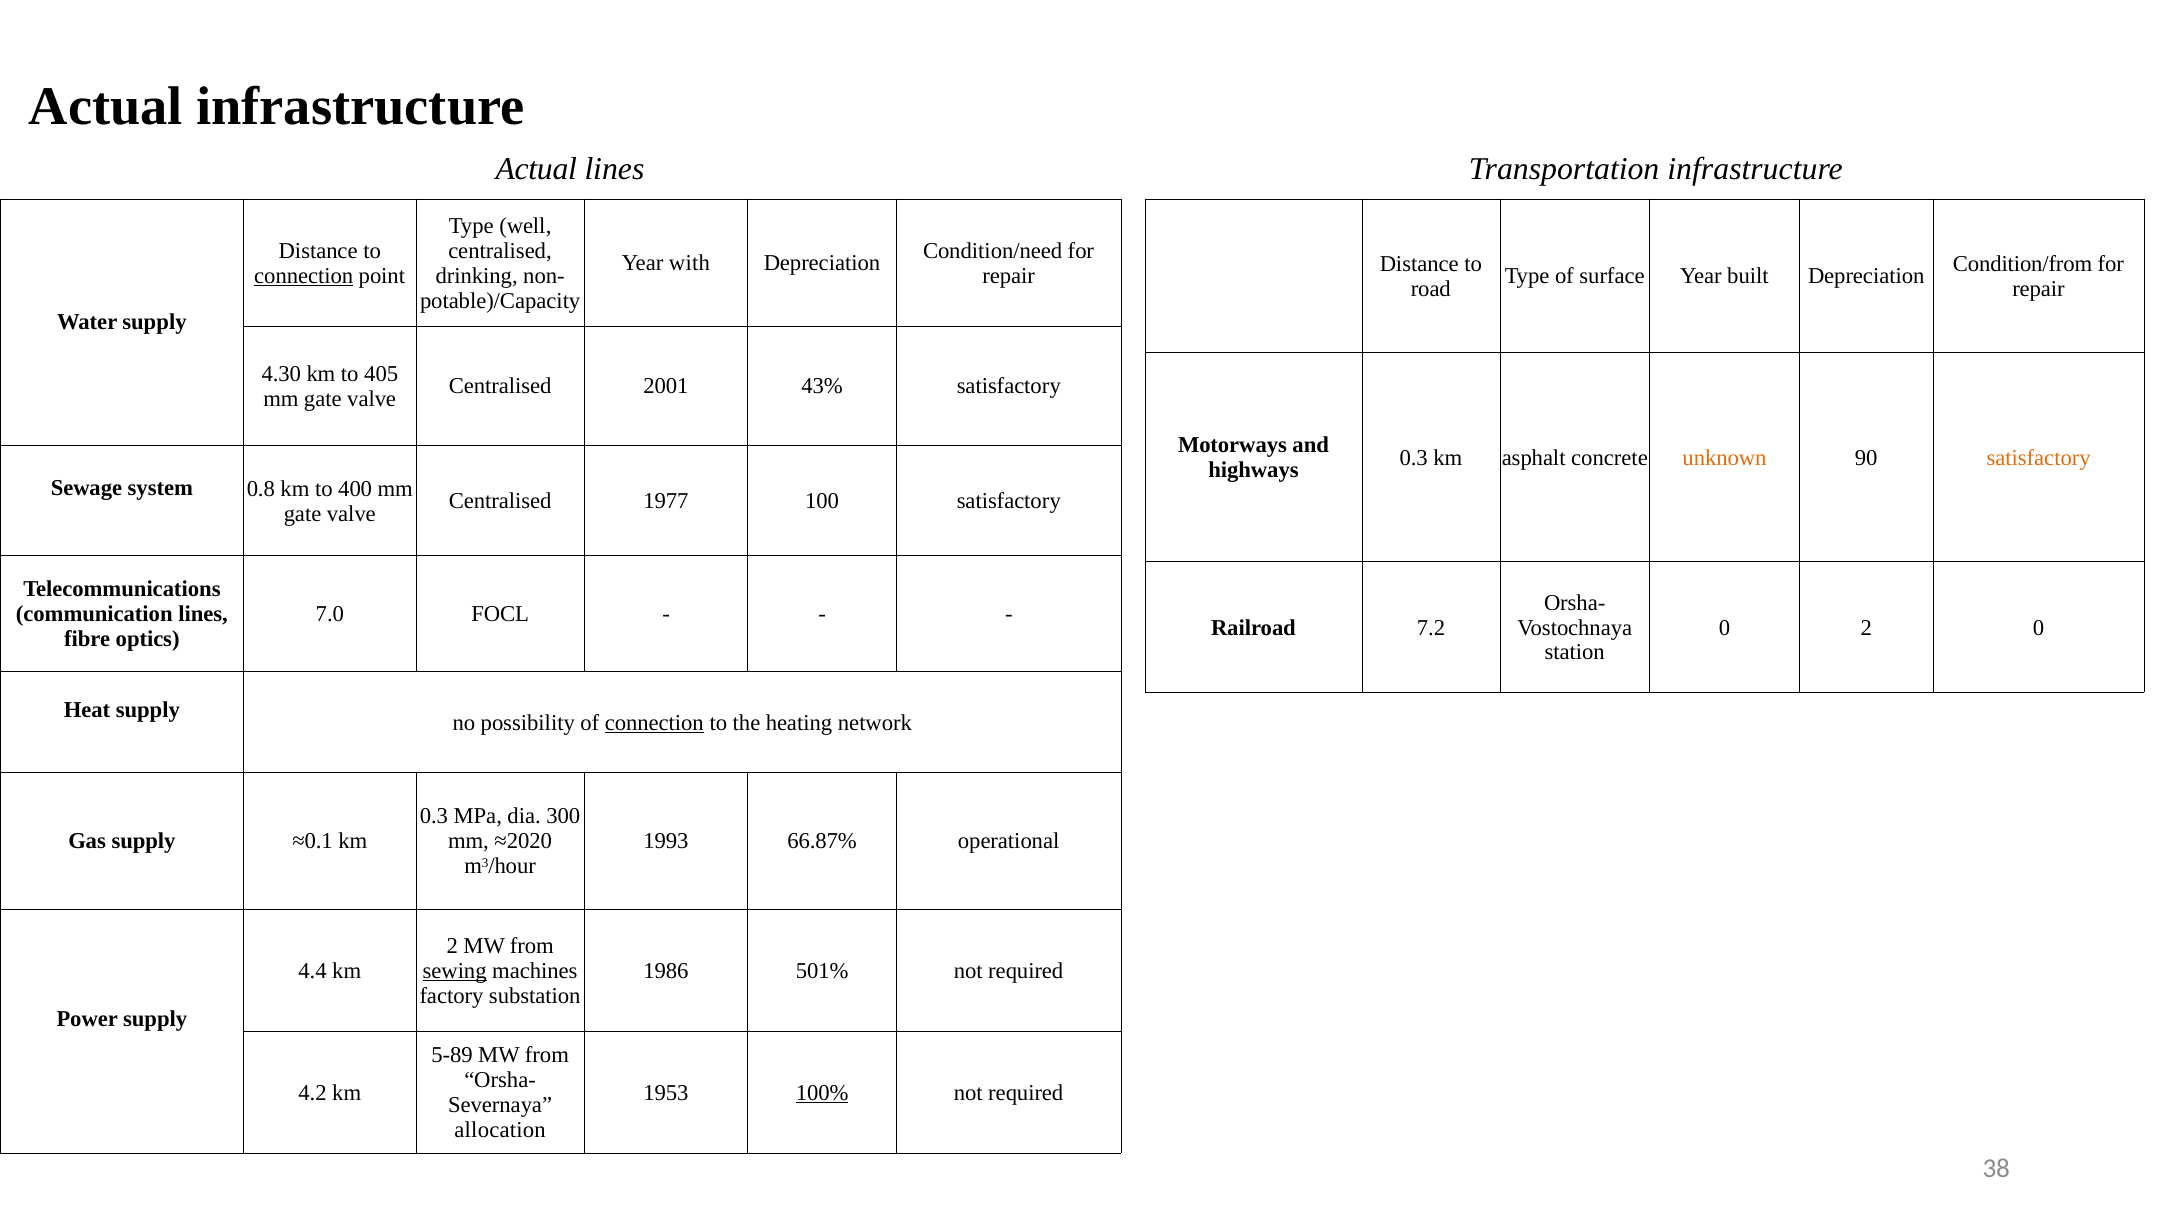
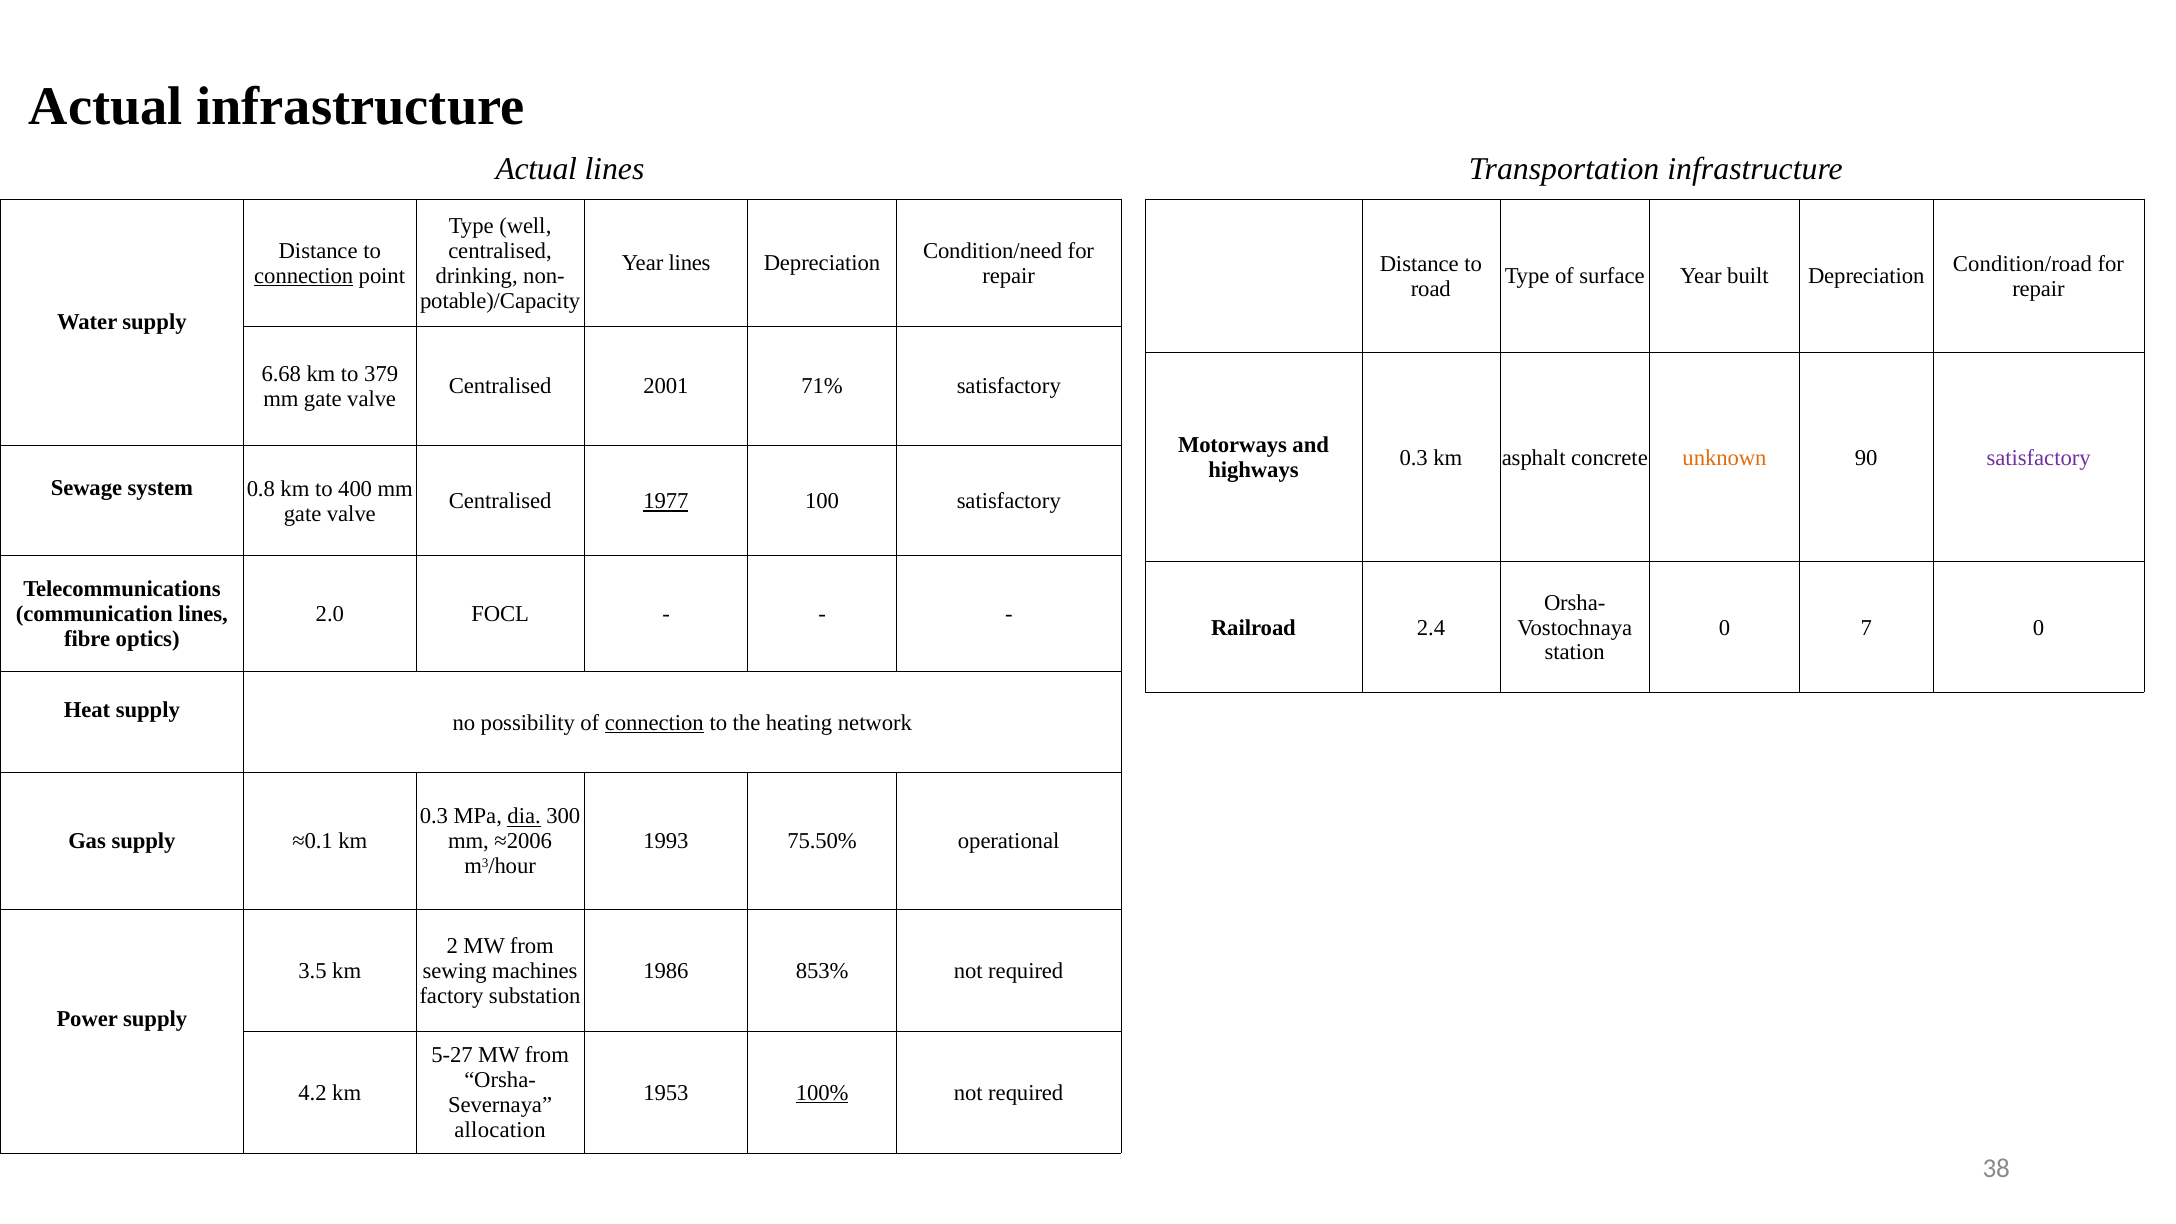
Year with: with -> lines (690, 263)
Condition/from: Condition/from -> Condition/road (2022, 264)
4.30: 4.30 -> 6.68 (281, 374)
405: 405 -> 379 (381, 374)
43%: 43% -> 71% (822, 386)
satisfactory colour: orange -> purple (2039, 458)
1977 underline: none -> present (666, 501)
7.0: 7.0 -> 2.0 (330, 614)
7.2: 7.2 -> 2.4 (1431, 628)
0 2: 2 -> 7 (1866, 628)
dia underline: none -> present (524, 816)
≈2020: ≈2020 -> ≈2006 (523, 841)
66.87%: 66.87% -> 75.50% (822, 841)
4.4: 4.4 -> 3.5 (313, 971)
sewing underline: present -> none (455, 971)
501%: 501% -> 853% (822, 971)
5-89: 5-89 -> 5-27 (452, 1055)
